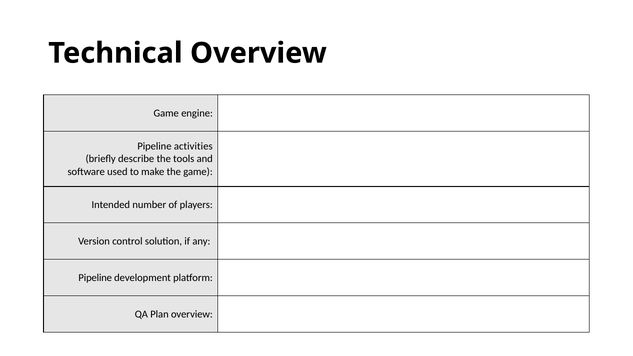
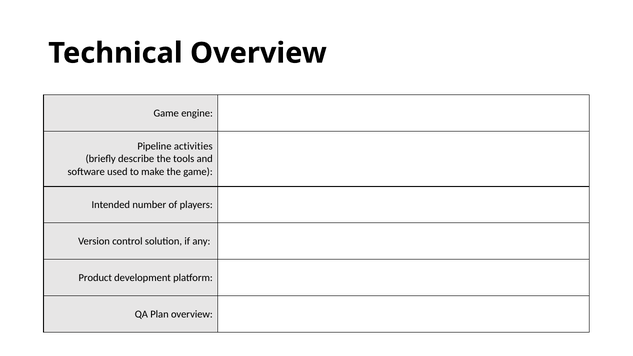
Pipeline: Pipeline -> Product (95, 278)
